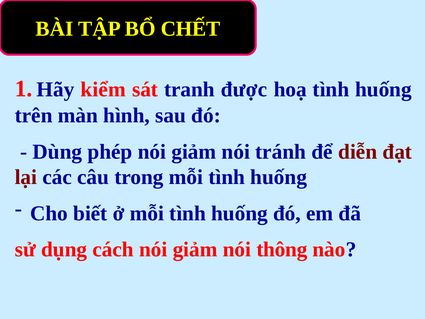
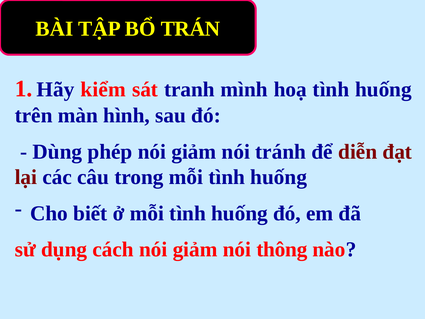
CHẾT: CHẾT -> TRÁN (190, 29)
được: được -> mình (244, 89)
